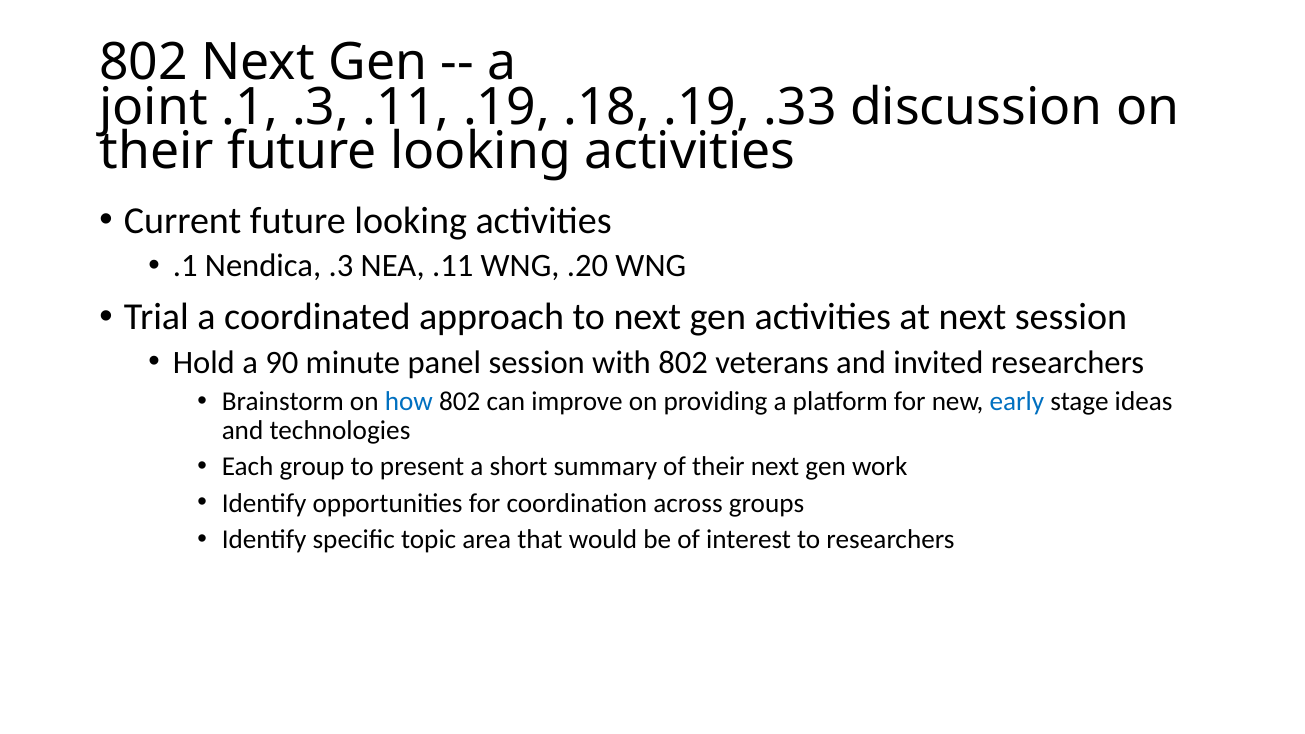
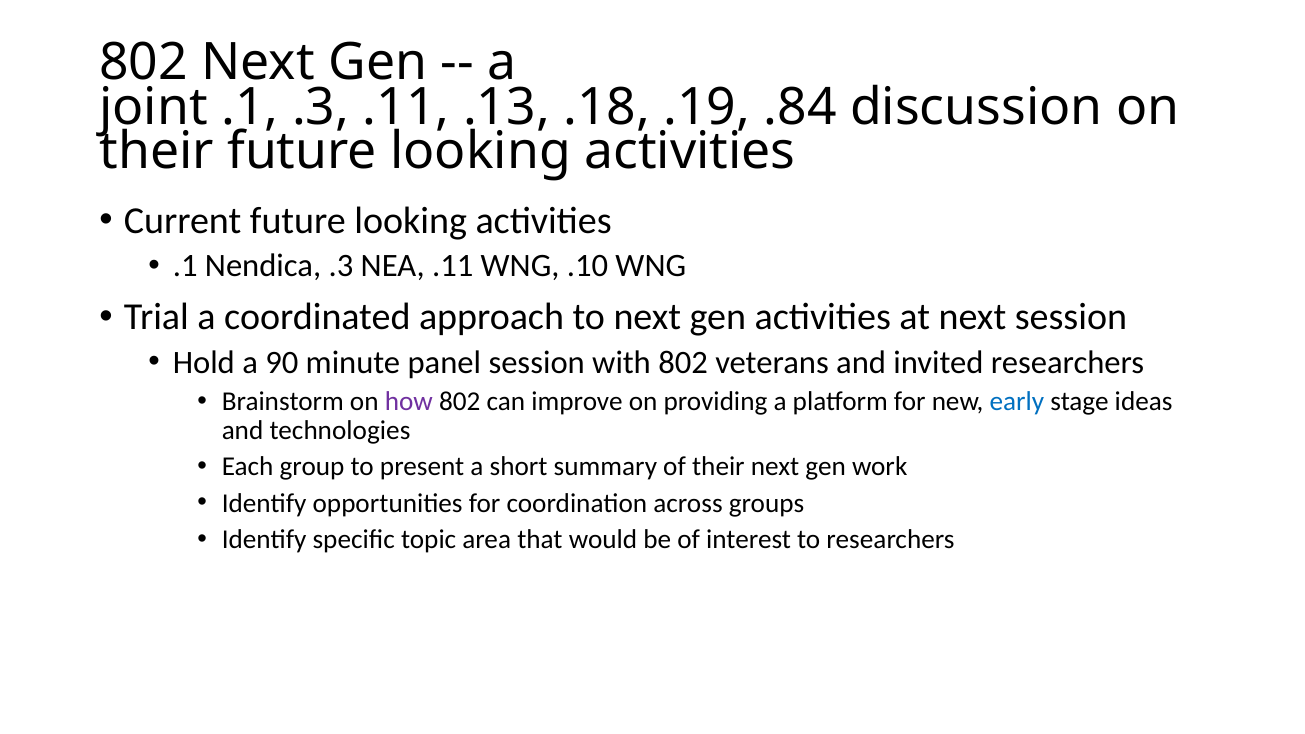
.11 .19: .19 -> .13 (506, 107)
.33: .33 -> .84 (800, 107)
.20: .20 -> .10 (588, 266)
how colour: blue -> purple (409, 401)
